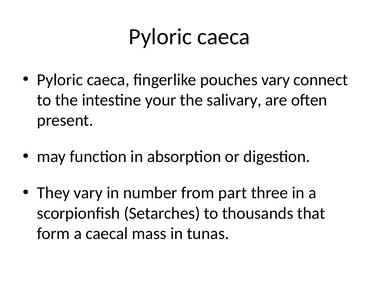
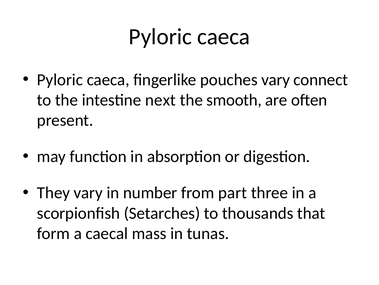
your: your -> next (161, 100)
salivary: salivary -> smooth (234, 100)
